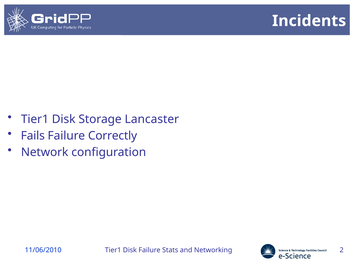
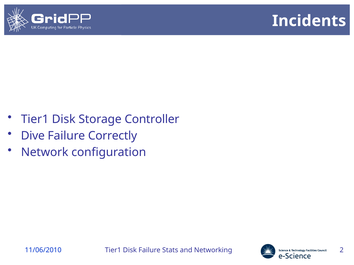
Lancaster: Lancaster -> Controller (152, 119)
Fails: Fails -> Dive (33, 136)
